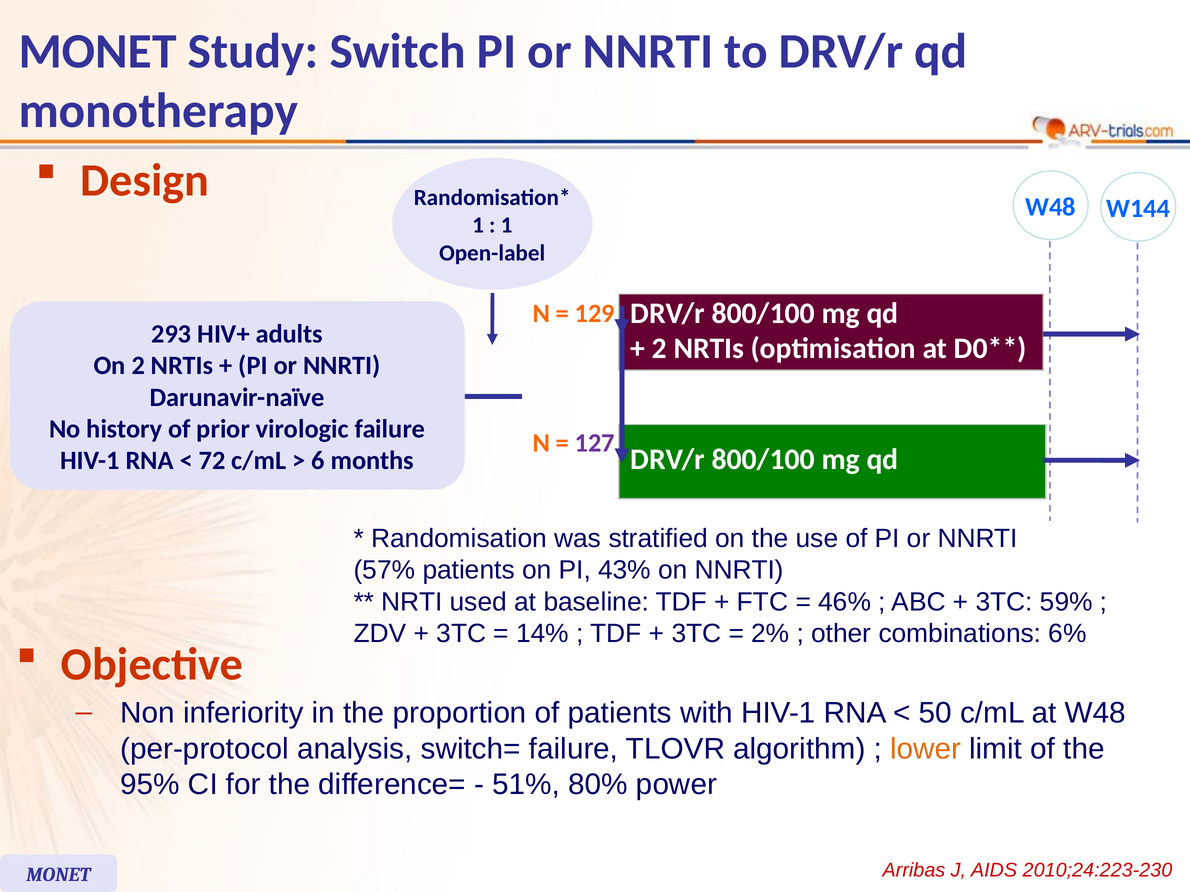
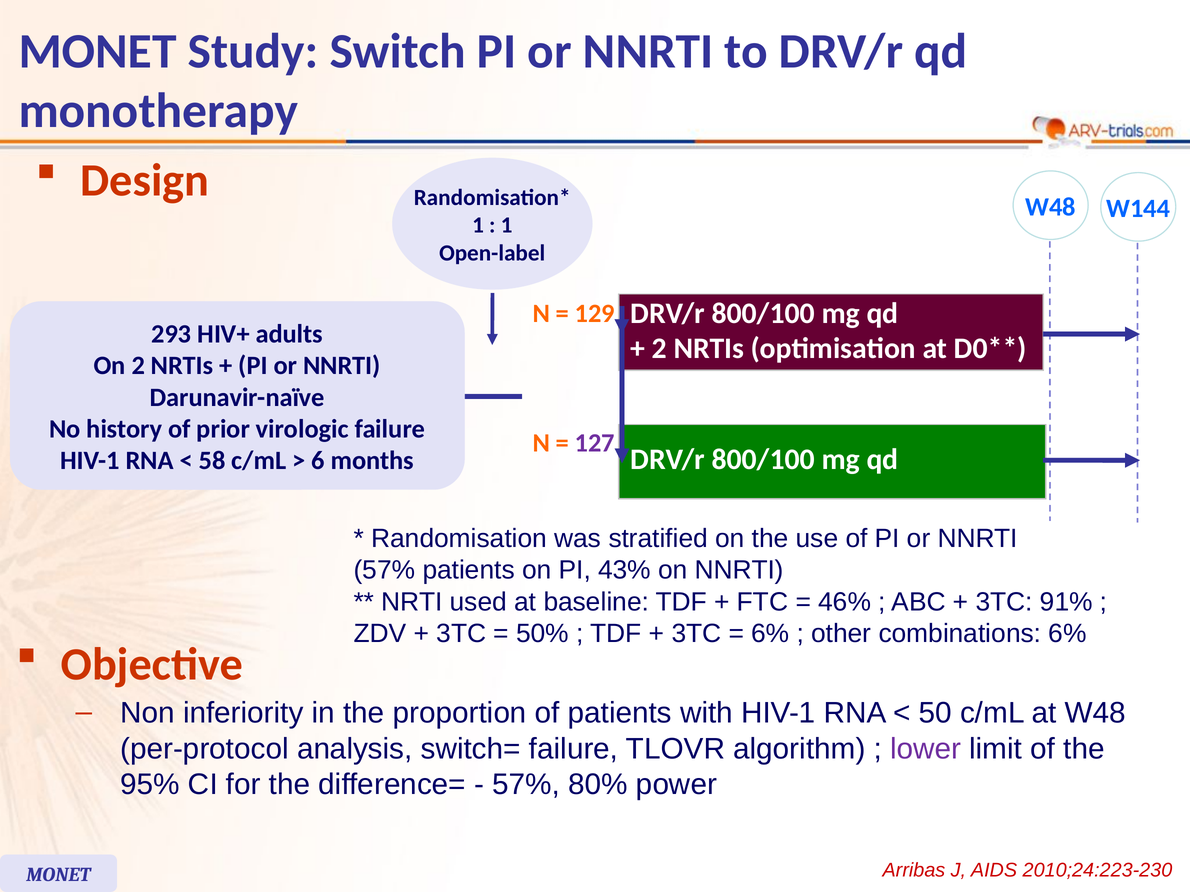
72: 72 -> 58 (212, 461)
59%: 59% -> 91% (1066, 602)
14%: 14% -> 50% (543, 634)
2%: 2% -> 6% (770, 634)
lower colour: orange -> purple (926, 749)
51%: 51% -> 57% (526, 785)
